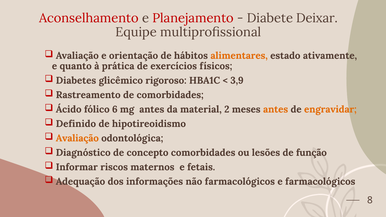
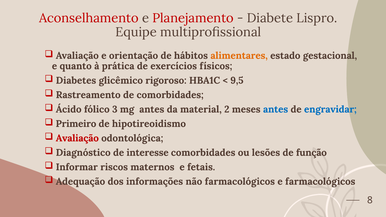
Deixar: Deixar -> Lispro (317, 18)
ativamente: ativamente -> gestacional (330, 56)
3,9: 3,9 -> 9,5 (237, 80)
6: 6 -> 3 (115, 109)
antes colour: orange -> blue (276, 109)
engravidar colour: orange -> blue (330, 109)
Definido: Definido -> Primeiro (76, 124)
Avaliação colour: orange -> red (77, 138)
concepto: concepto -> interesse (148, 153)
